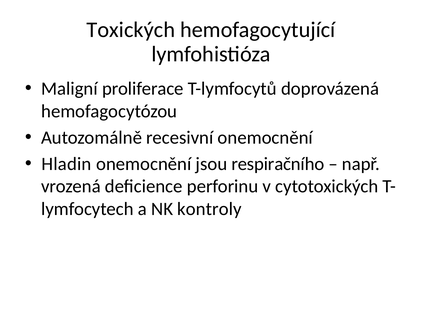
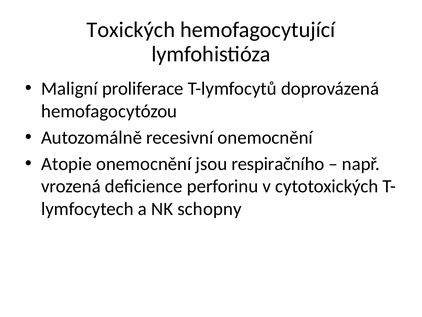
Hladin: Hladin -> Atopie (66, 164)
kontroly: kontroly -> schopny (210, 209)
